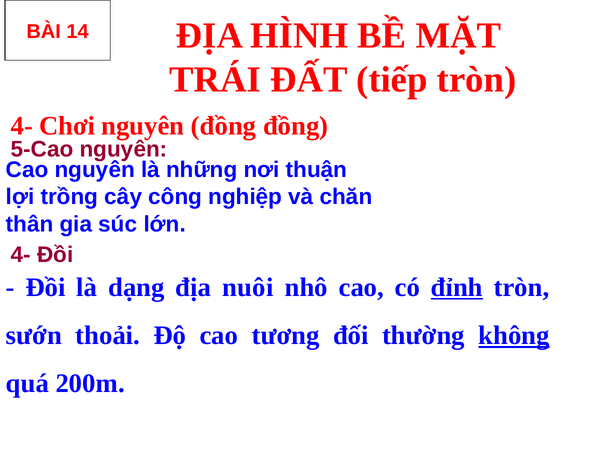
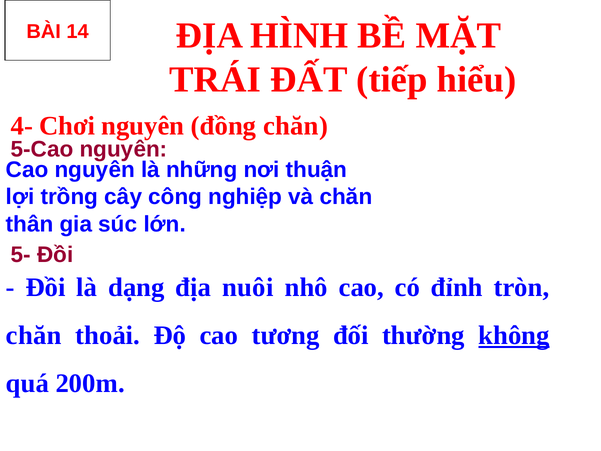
tiếp tròn: tròn -> hiểu (477, 80)
đồng đồng: đồng -> chăn (296, 126)
4-: 4- -> 5- (21, 254)
đỉnh underline: present -> none (457, 287)
sướn: sướn -> chăn (34, 335)
